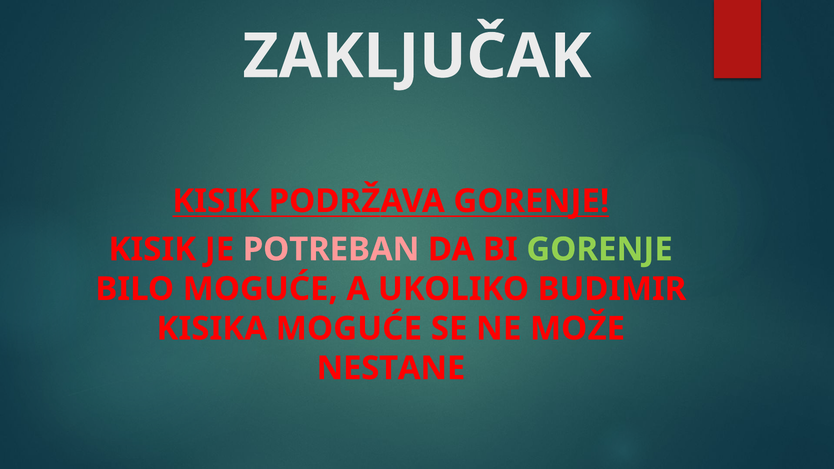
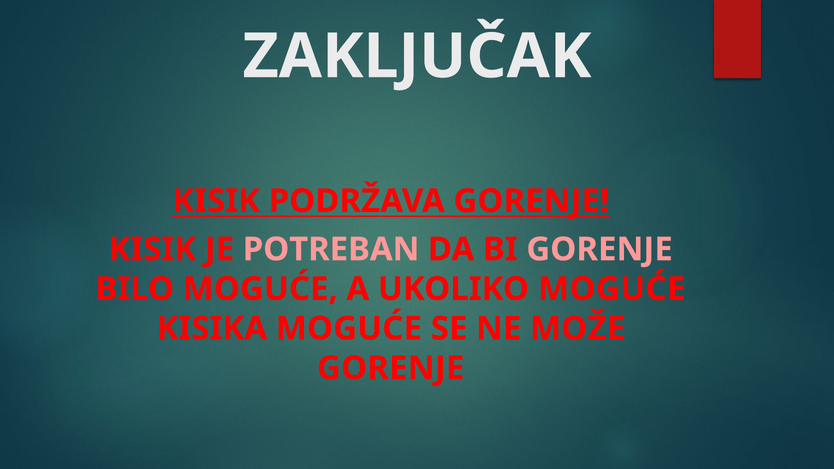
GORENJE colour: light green -> pink (600, 249)
UKOLIKO BUDIMIR: BUDIMIR -> MOGUĆE (612, 289)
NESTANE: NESTANE -> GORENJE (391, 368)
